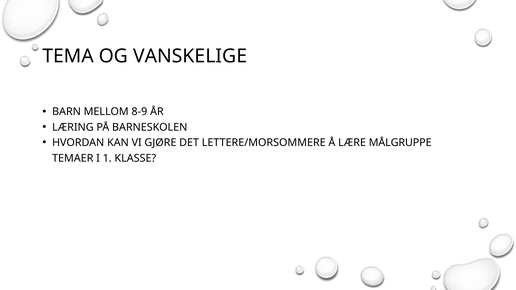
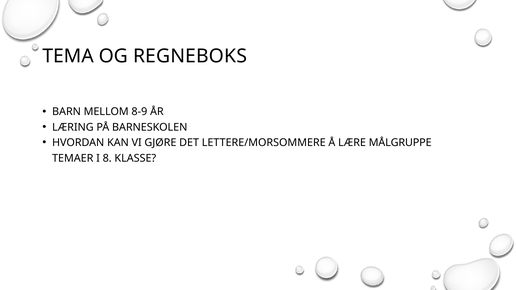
VANSKELIGE: VANSKELIGE -> REGNEBOKS (190, 56)
1: 1 -> 8 (107, 158)
